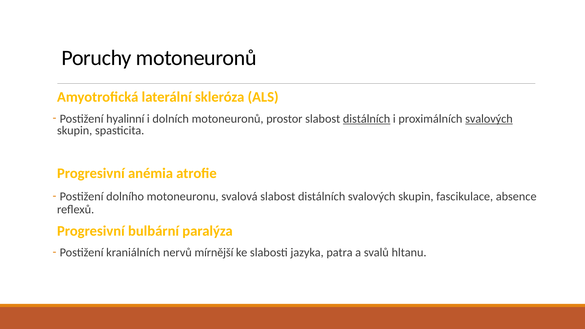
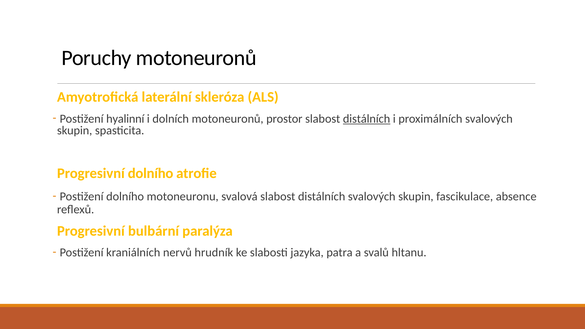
svalových underline: present -> none (489, 119)
Progresivní anémia: anémia -> dolního (151, 173)
mírnější: mírnější -> hrudník (214, 253)
